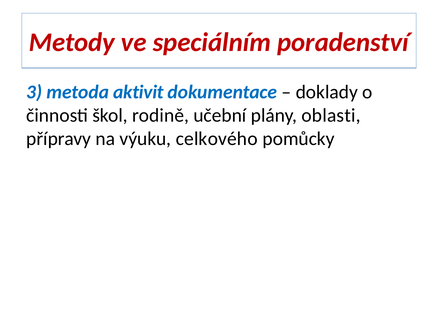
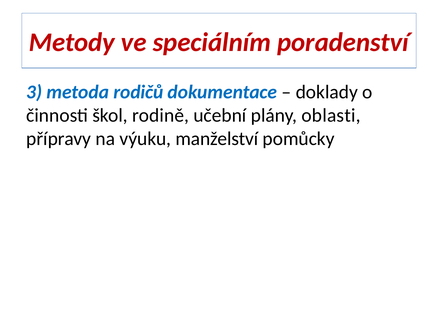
aktivit: aktivit -> rodičů (138, 92)
celkového: celkového -> manželství (217, 139)
